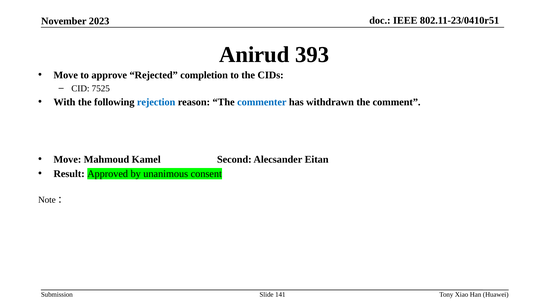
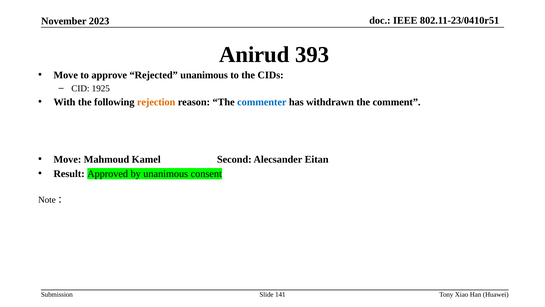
Rejected completion: completion -> unanimous (204, 75)
7525: 7525 -> 1925 (101, 88)
rejection colour: blue -> orange (156, 102)
